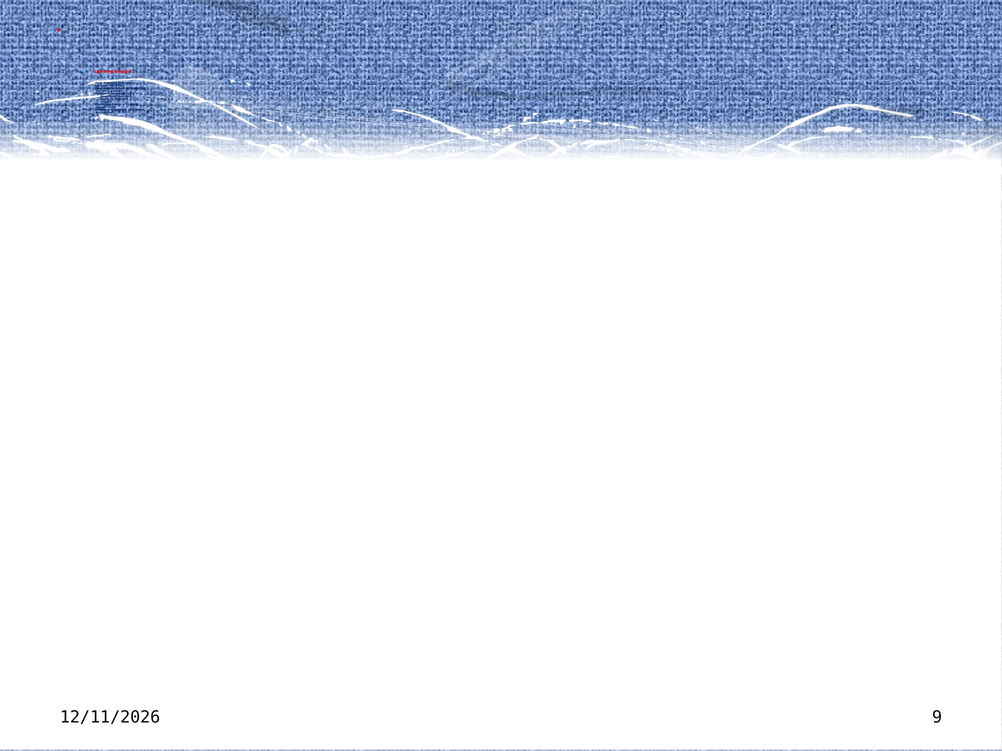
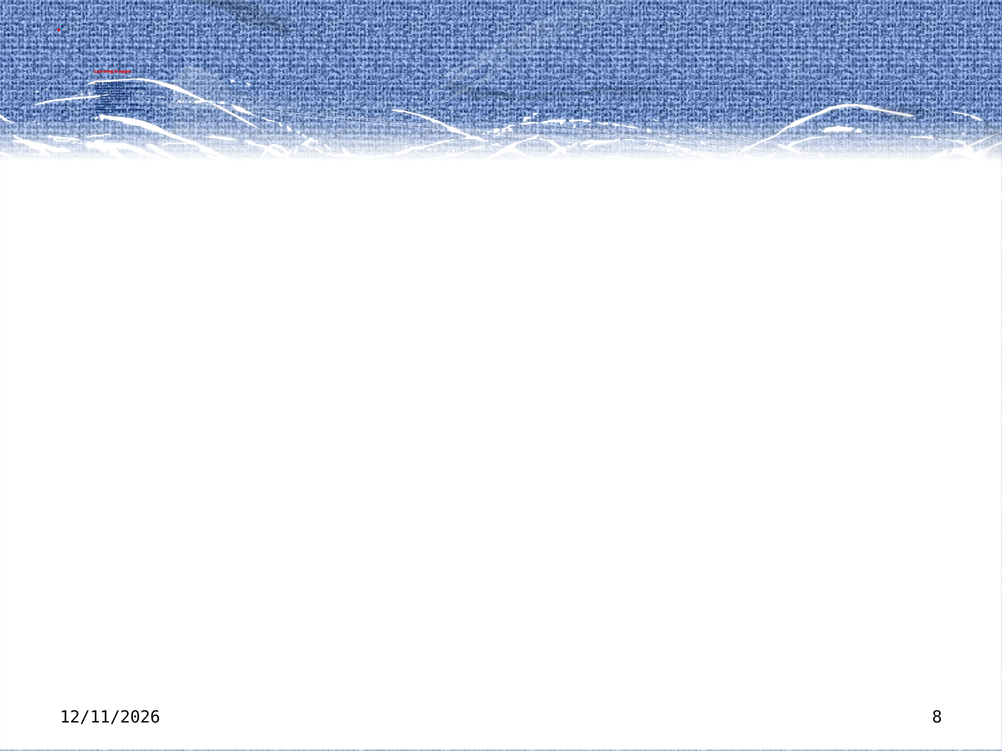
9: 9 -> 8 (937, 718)
